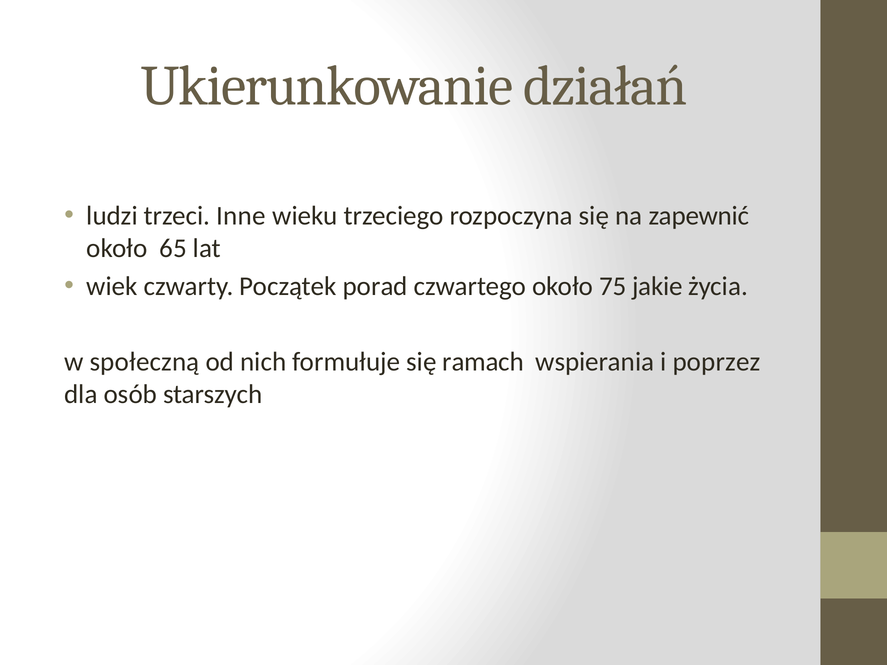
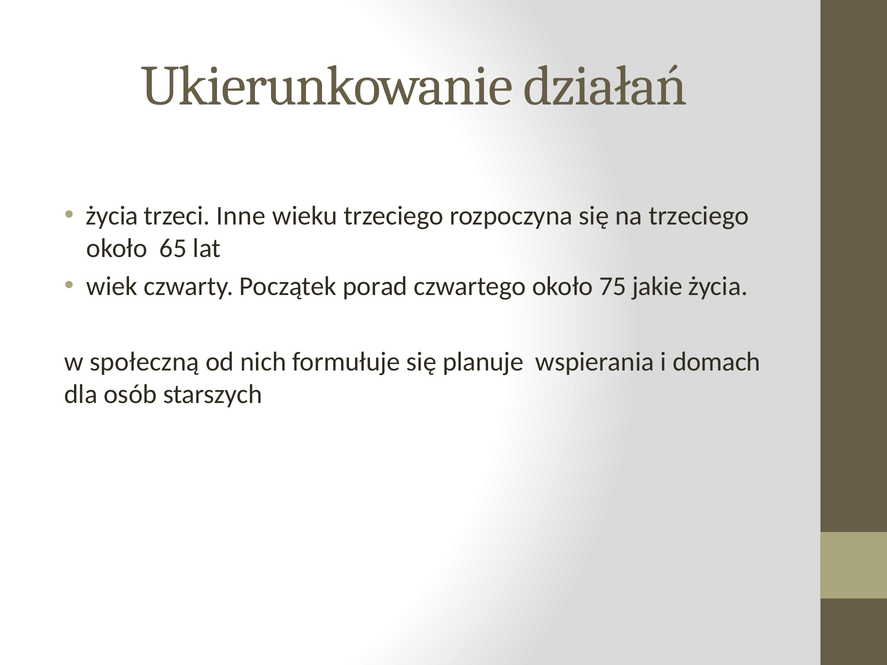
ludzi: ludzi -> życia (112, 216)
na zapewnić: zapewnić -> trzeciego (699, 216)
ramach: ramach -> planuje (483, 362)
poprzez: poprzez -> domach (717, 362)
